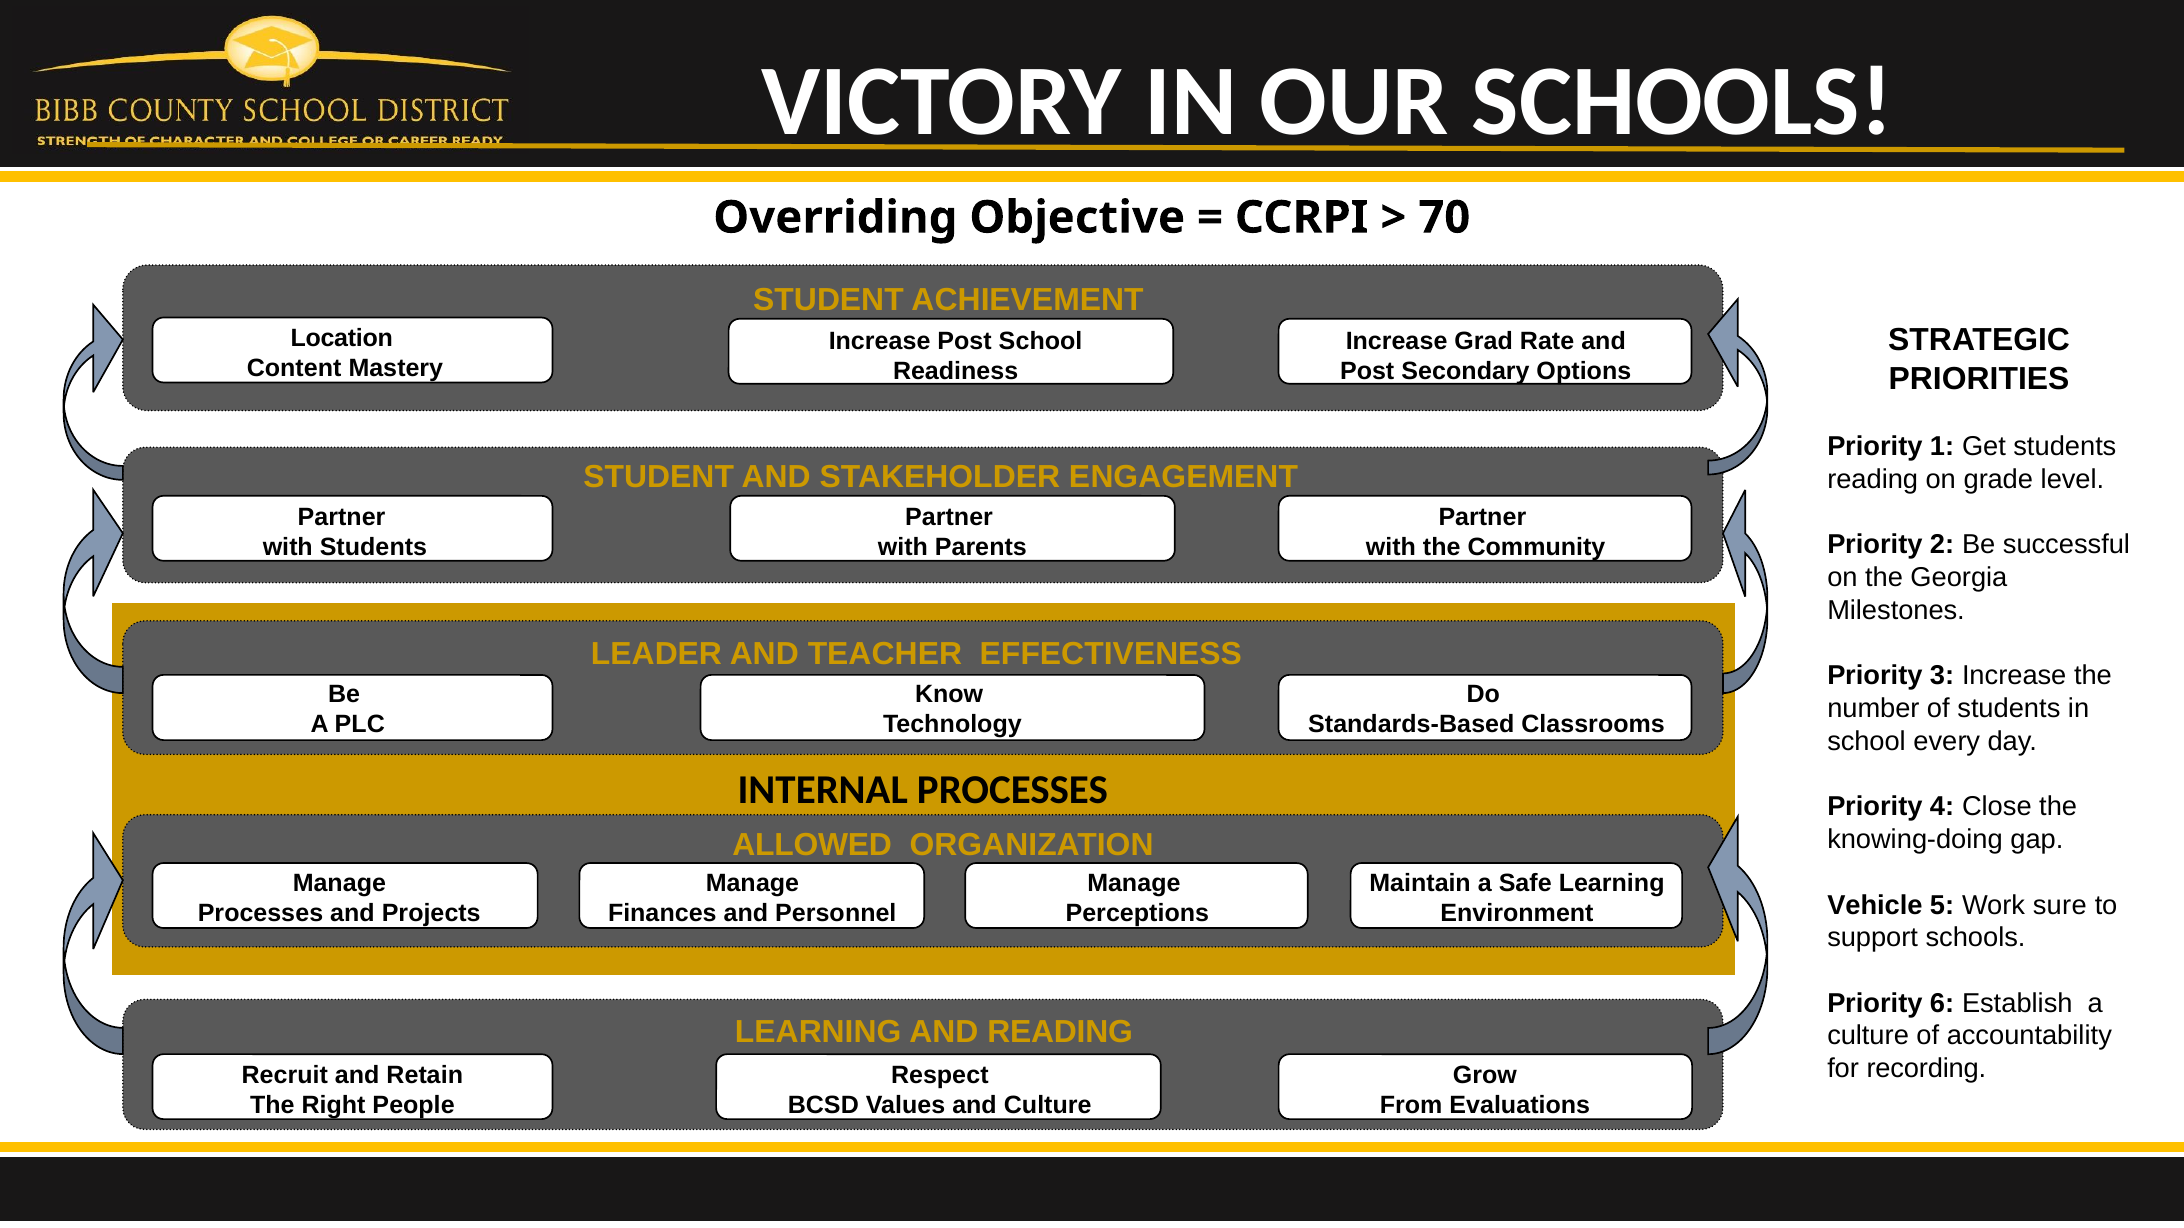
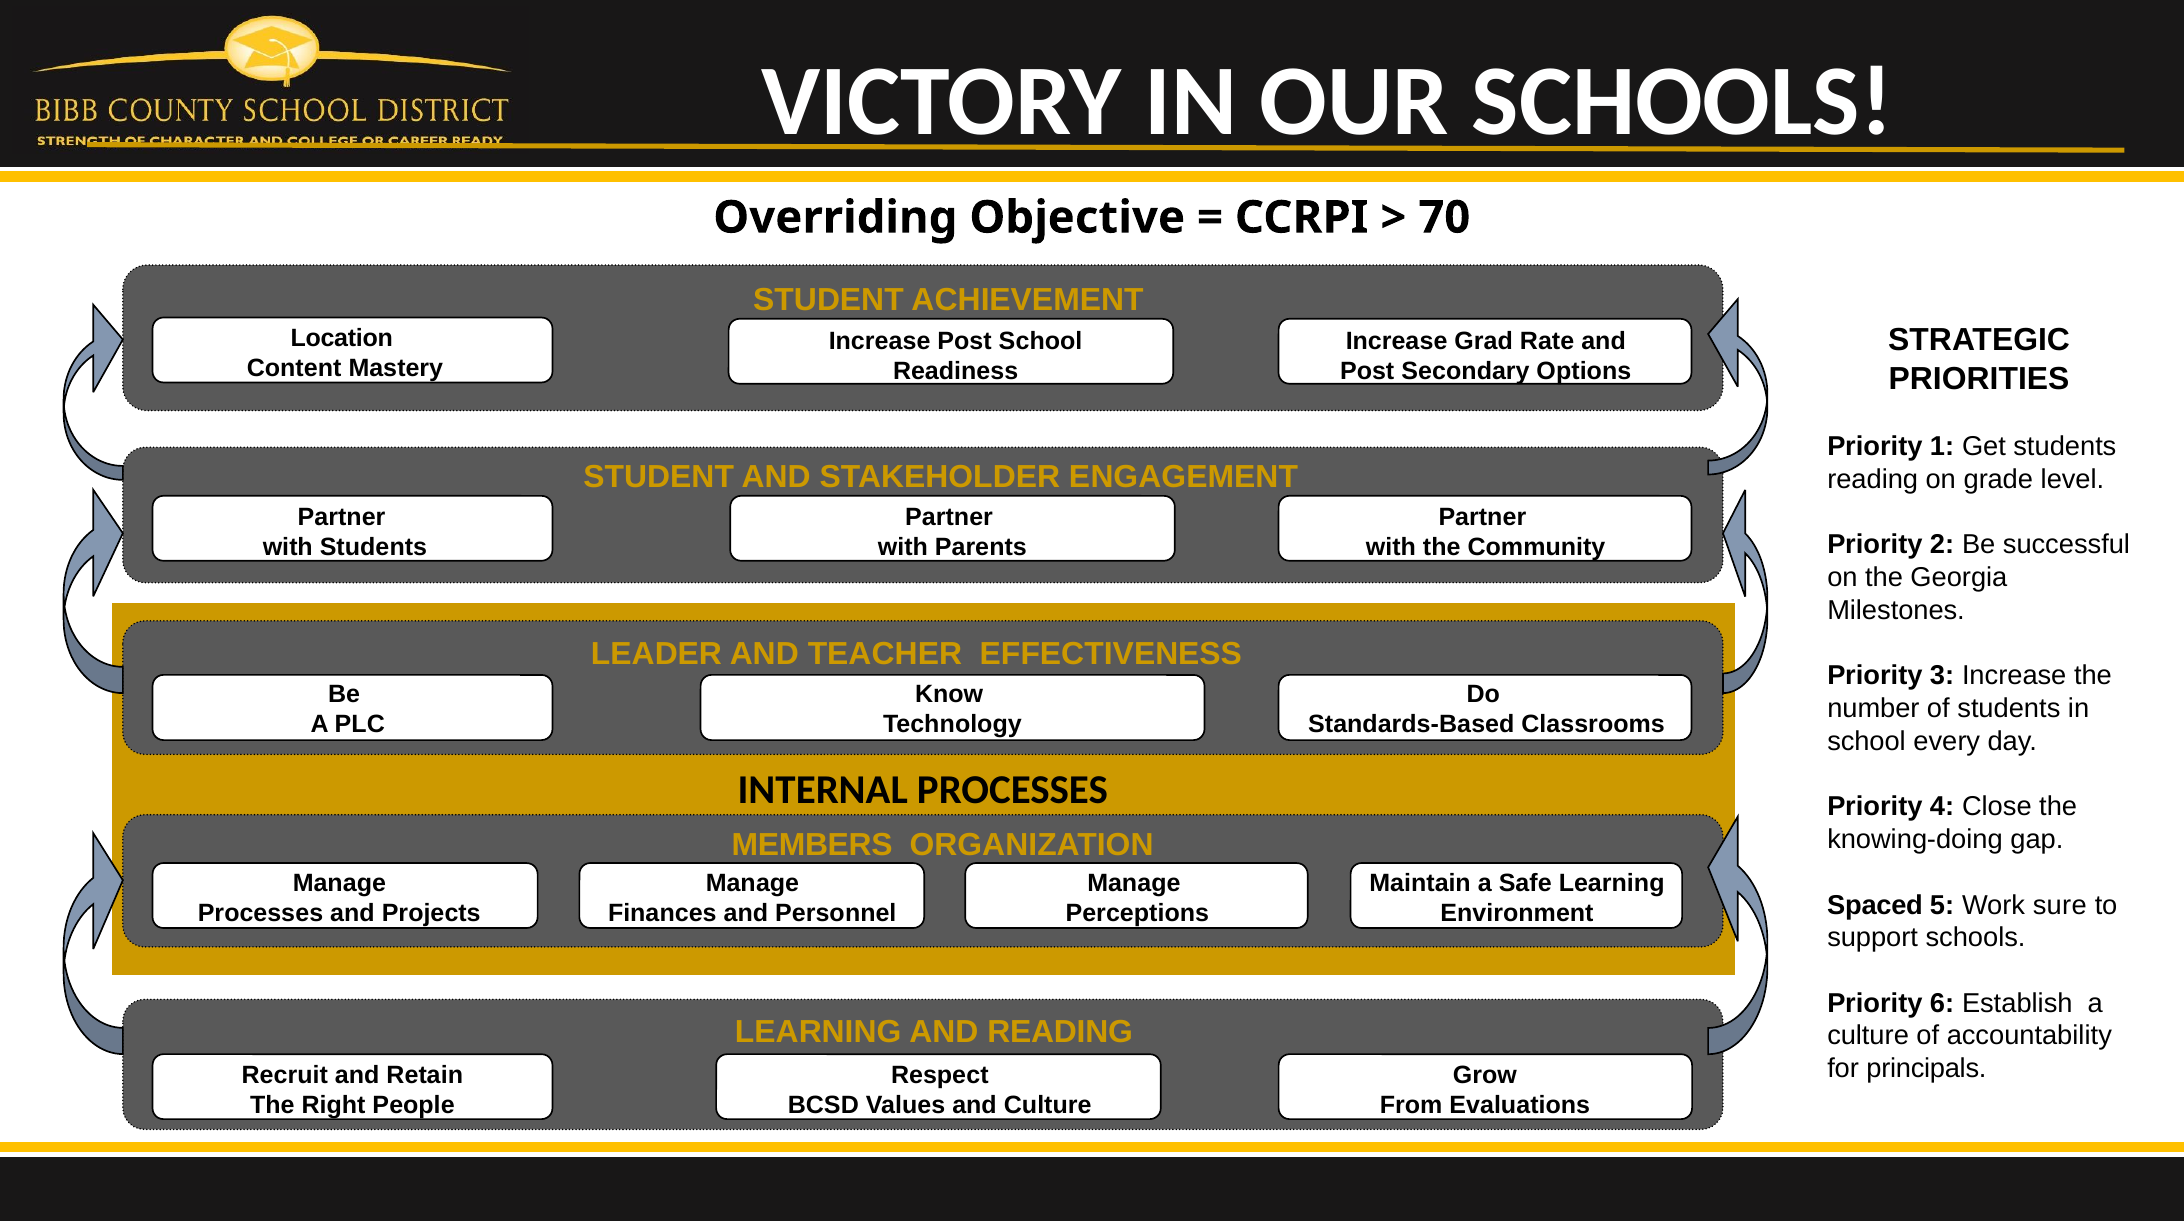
ALLOWED: ALLOWED -> MEMBERS (812, 846)
Vehicle: Vehicle -> Spaced (1875, 905)
recording: recording -> principals (1926, 1069)
